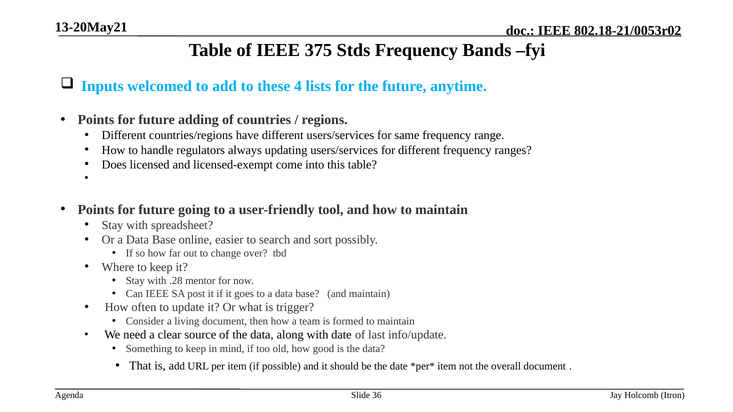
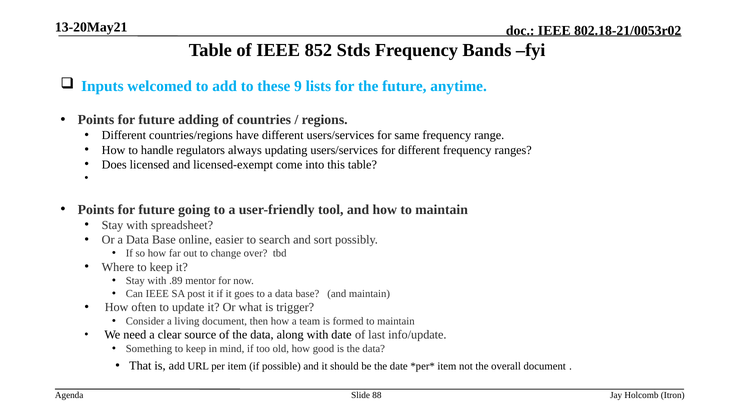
375: 375 -> 852 (318, 50)
4: 4 -> 9 (298, 86)
.28: .28 -> .89 (176, 281)
36: 36 -> 88 (377, 395)
